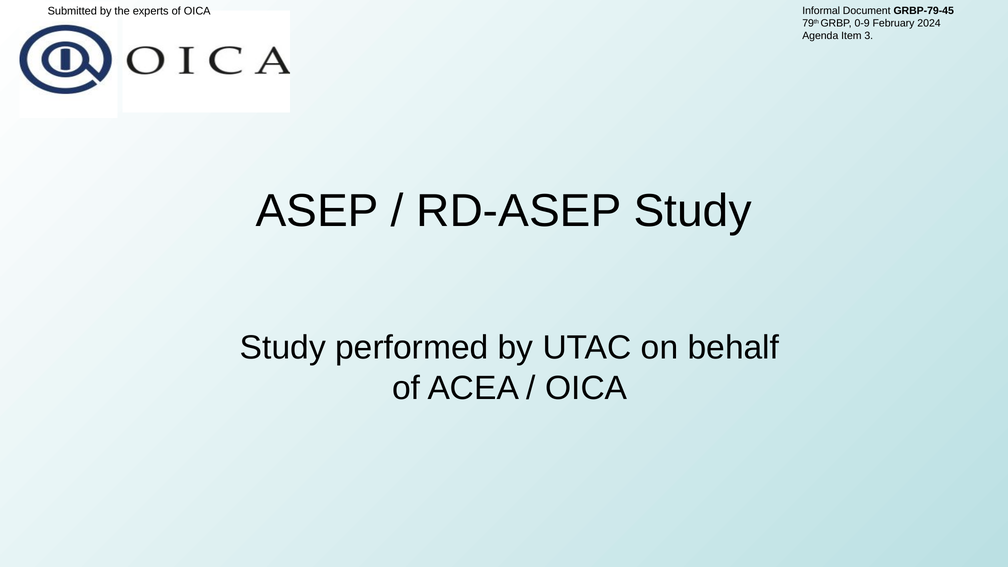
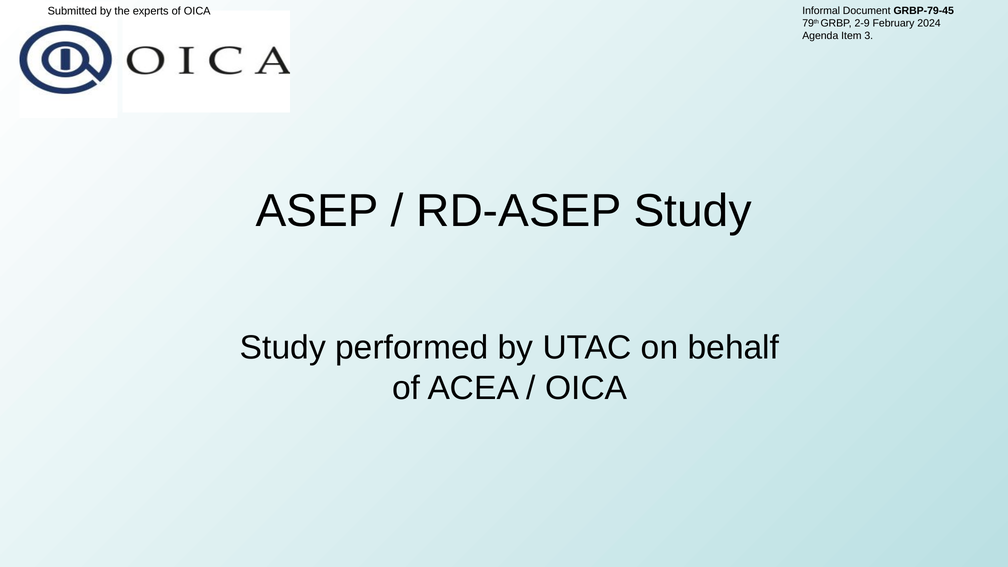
0-9: 0-9 -> 2-9 (862, 23)
